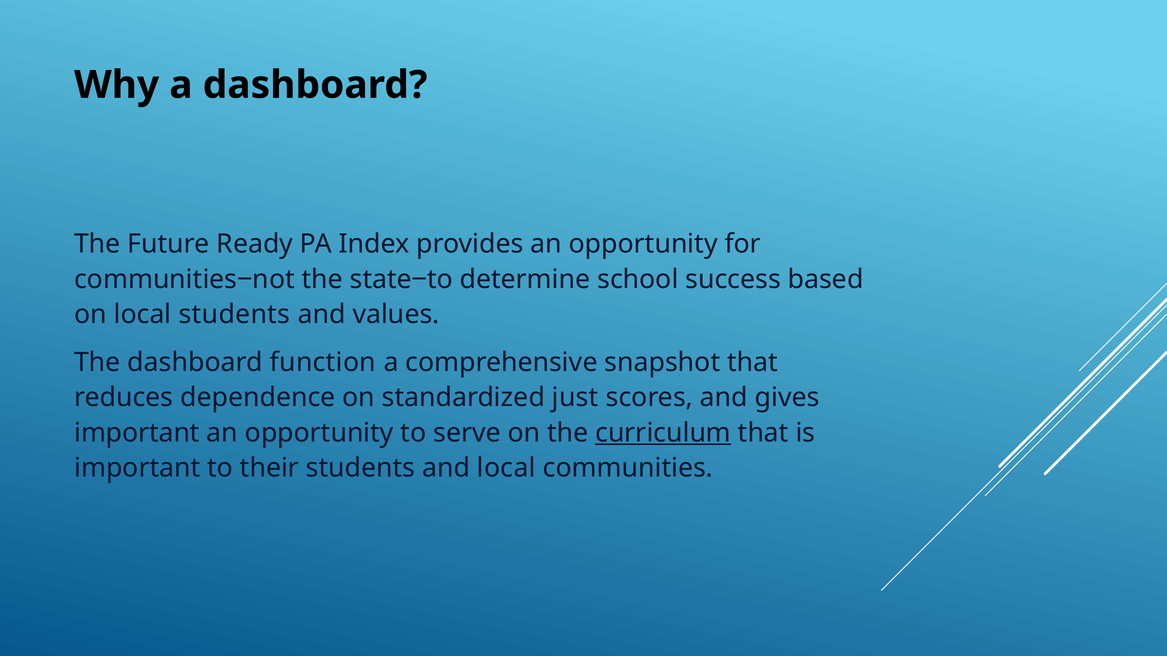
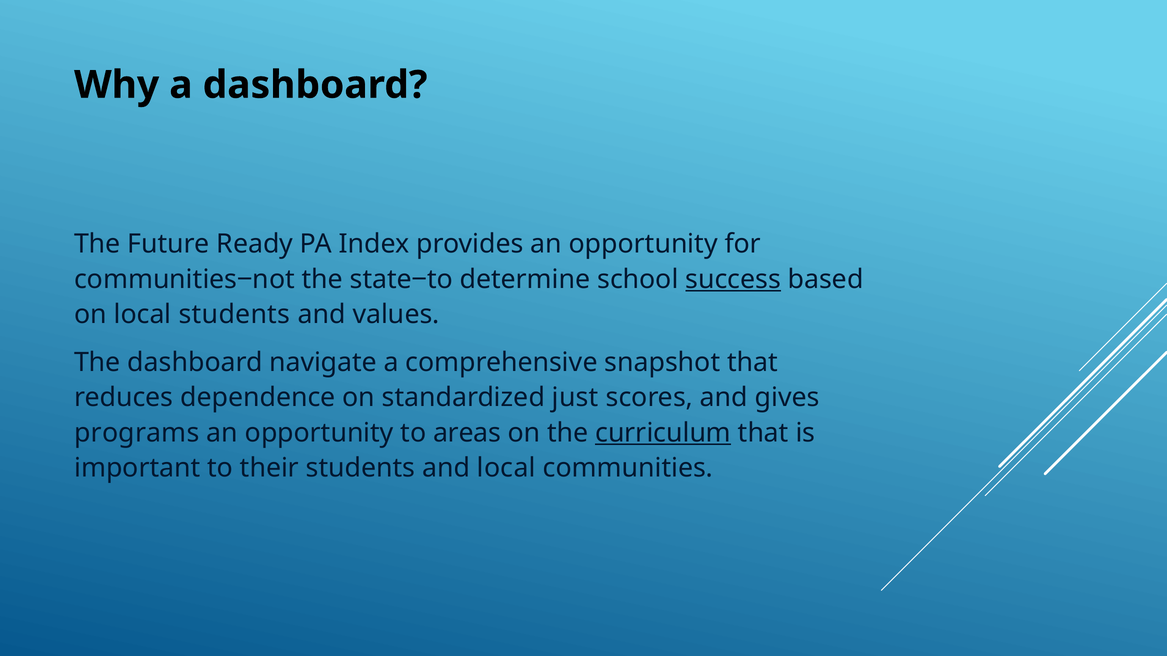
success underline: none -> present (733, 279)
function: function -> navigate (323, 363)
important: important -> programs (137, 433)
serve: serve -> areas (467, 433)
